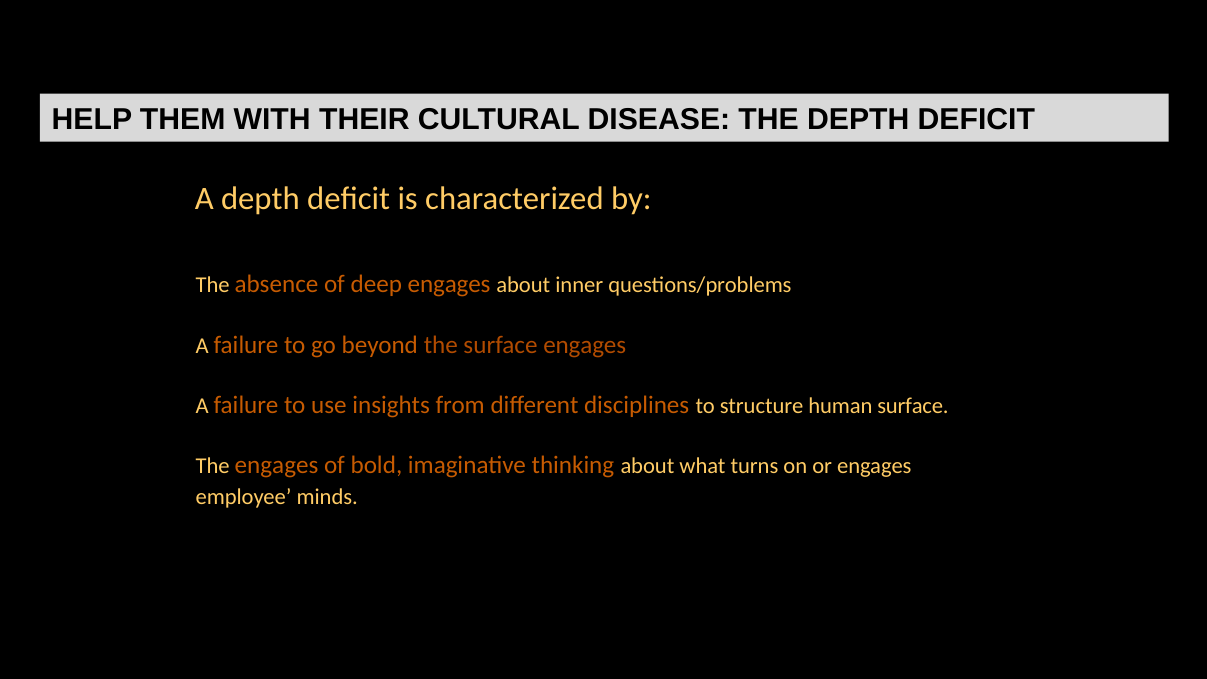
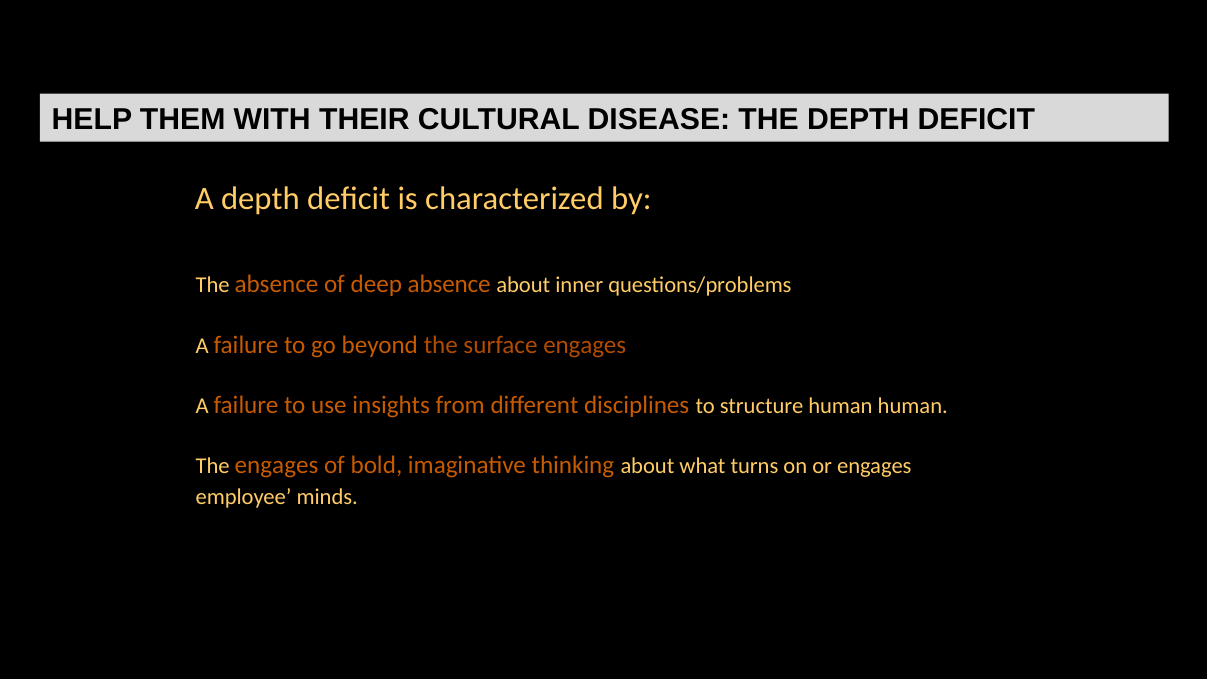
deep engages: engages -> absence (449, 284)
human surface: surface -> human (913, 406)
